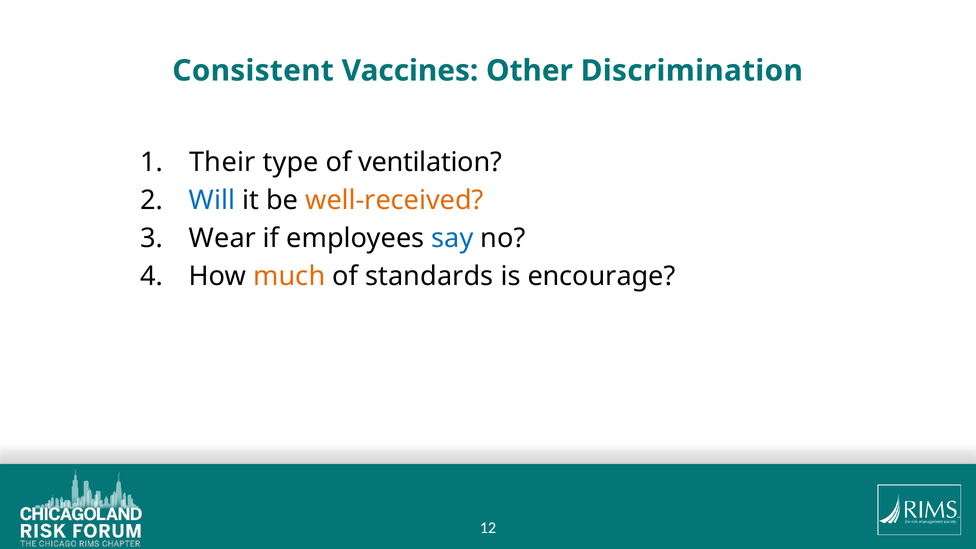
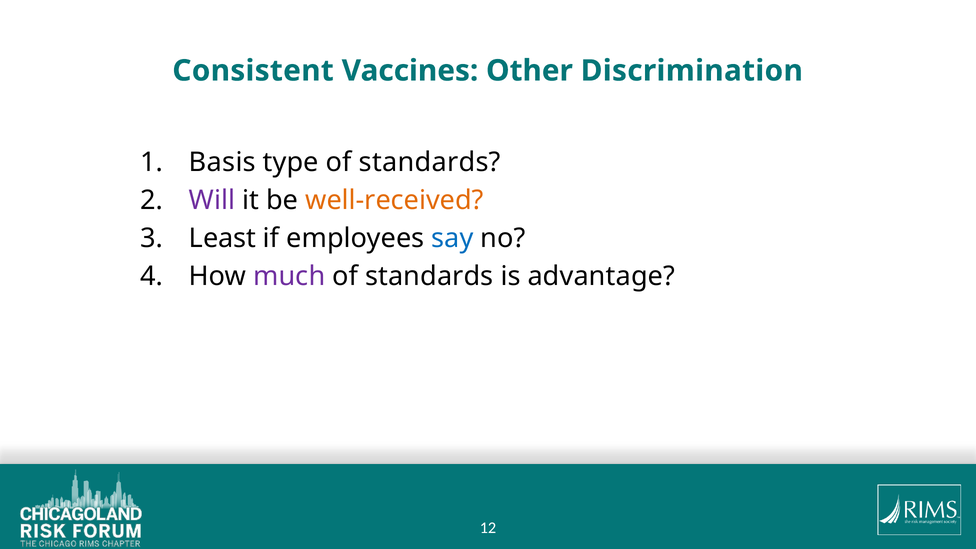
Their: Their -> Basis (222, 162)
type of ventilation: ventilation -> standards (430, 162)
Will colour: blue -> purple (212, 200)
Wear: Wear -> Least (223, 238)
much colour: orange -> purple (289, 276)
encourage: encourage -> advantage (601, 276)
